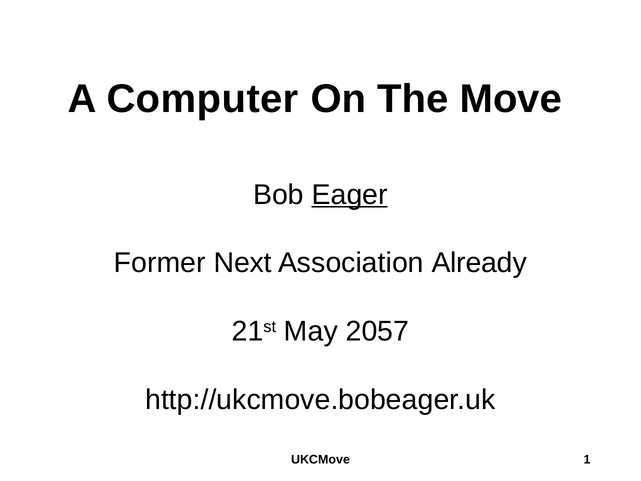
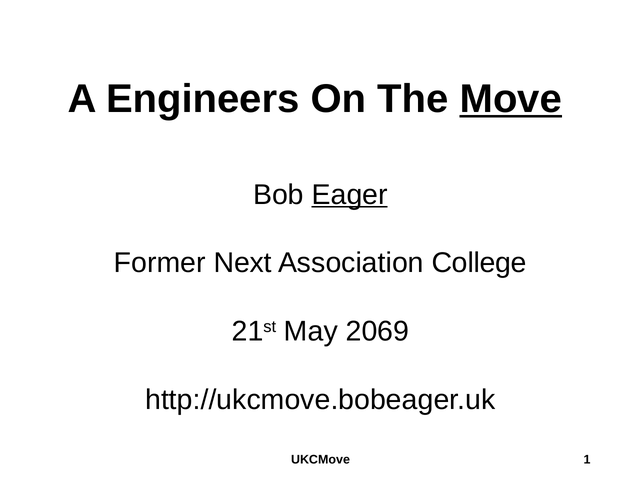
Computer: Computer -> Engineers (203, 99)
Move underline: none -> present (511, 99)
Already: Already -> College (479, 263)
2057: 2057 -> 2069 (377, 331)
